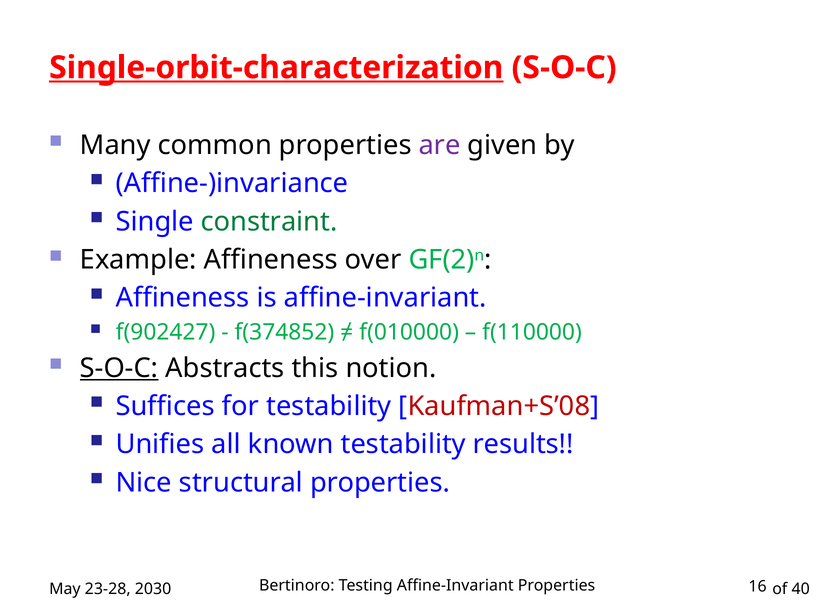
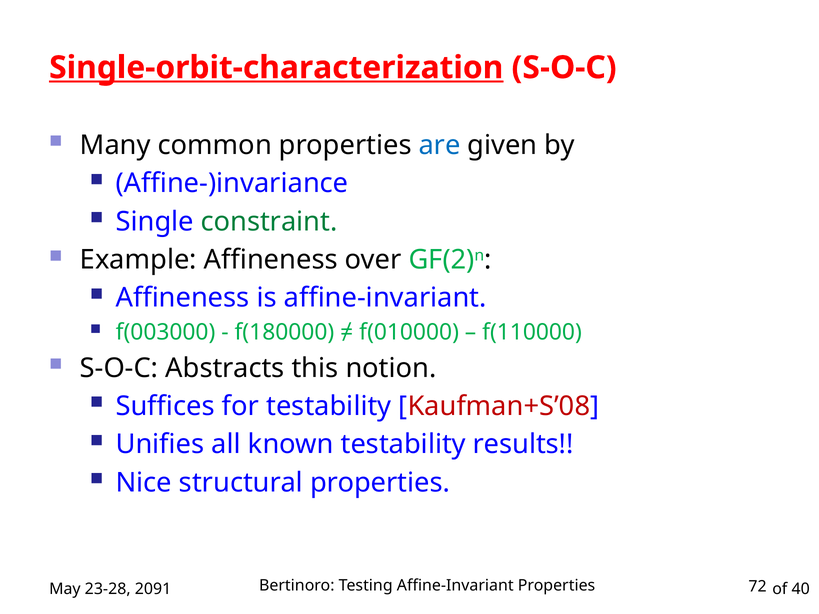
are colour: purple -> blue (440, 145)
f(902427: f(902427 -> f(003000 (166, 332)
f(374852: f(374852 -> f(180000 (284, 332)
S-O-C underline: present -> none (119, 368)
16: 16 -> 72 (758, 587)
2030: 2030 -> 2091 (153, 589)
